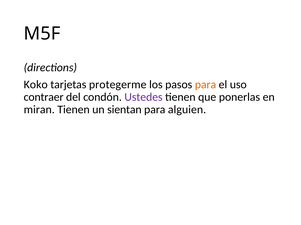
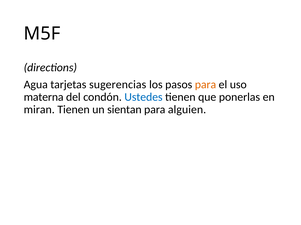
Koko: Koko -> Agua (36, 85)
protegerme: protegerme -> sugerencias (118, 85)
contraer: contraer -> materna (44, 97)
Ustedes colour: purple -> blue (143, 97)
